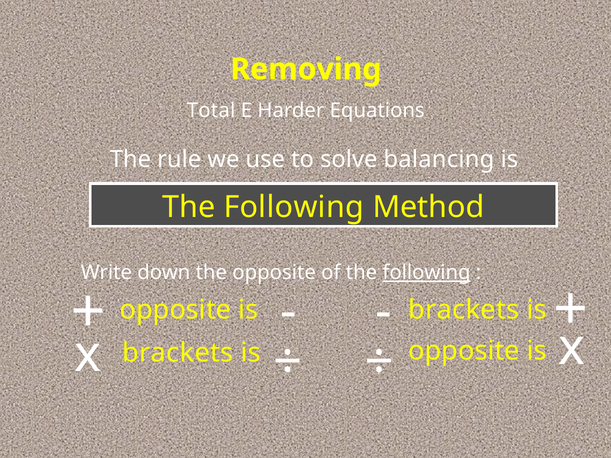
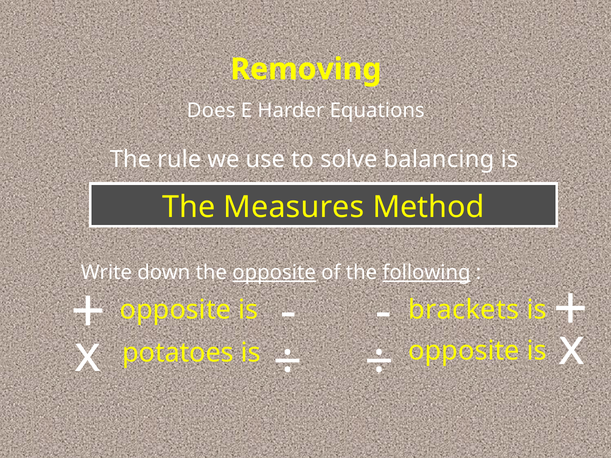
Total: Total -> Does (211, 111)
Following: Following -> Measures (294, 207)
opposite underline: none -> present (274, 273)
brackets: brackets -> potatoes (178, 353)
